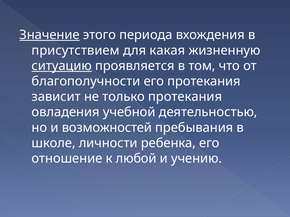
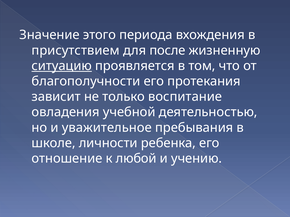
Значение underline: present -> none (49, 35)
какая: какая -> после (167, 50)
только протекания: протекания -> воспитание (185, 97)
возможностей: возможностей -> уважительное (107, 128)
